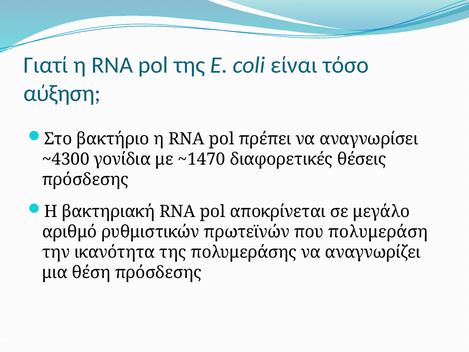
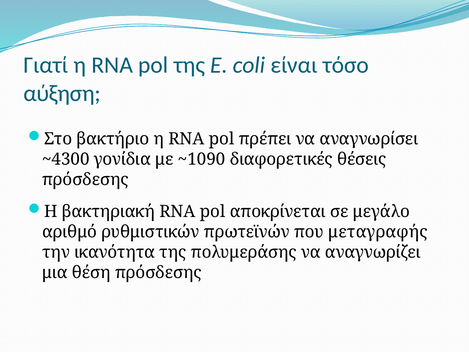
~1470: ~1470 -> ~1090 (202, 159)
πολυμεράση: πολυμεράση -> μεταγραφής (378, 232)
